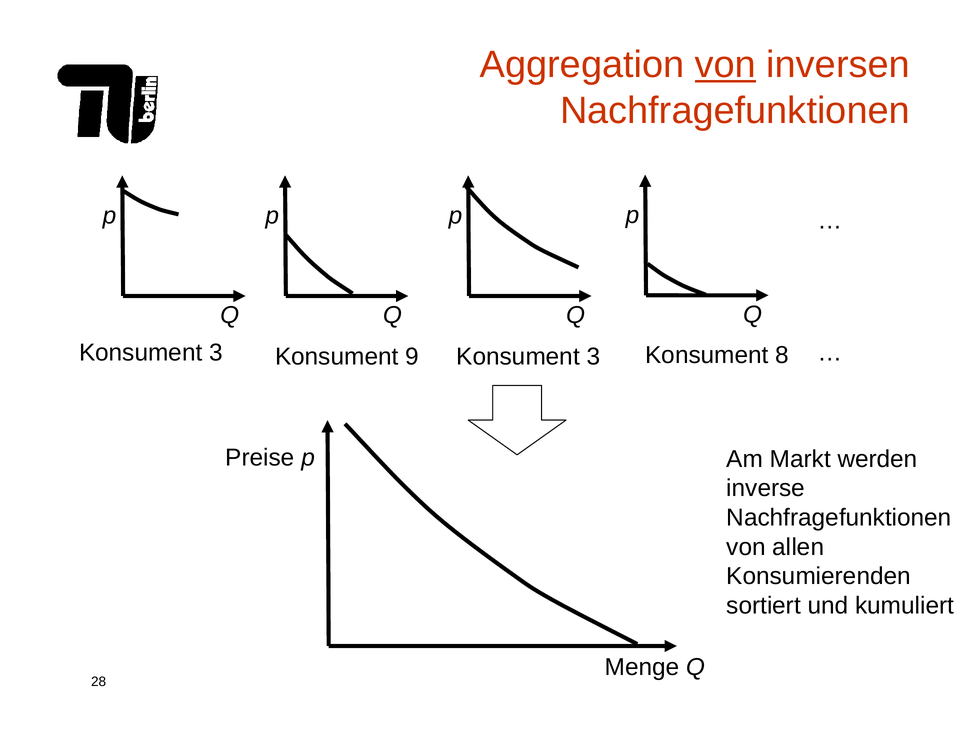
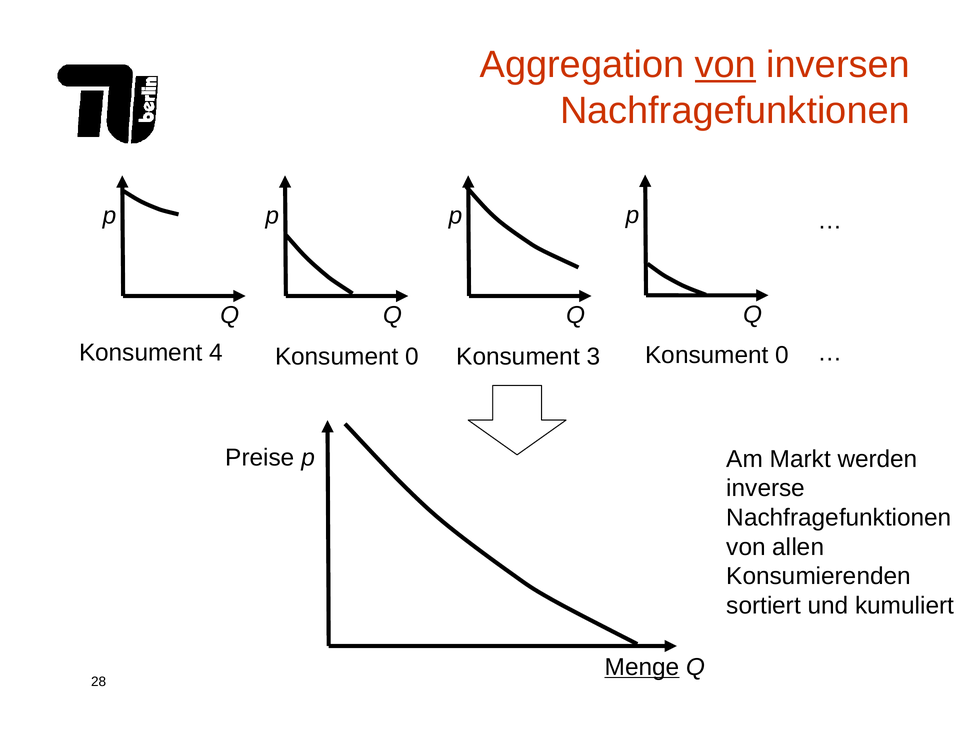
3: 3 -> 4 (216, 353)
9: 9 -> 0 (412, 357)
3 Konsument 8: 8 -> 0 (782, 355)
Menge underline: none -> present (642, 667)
